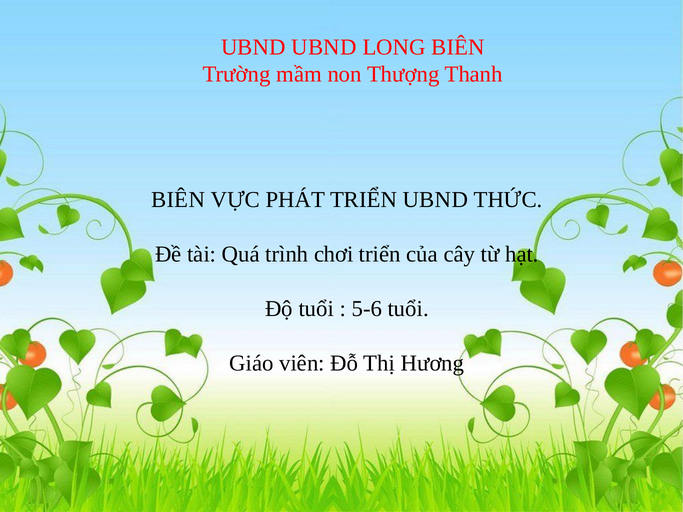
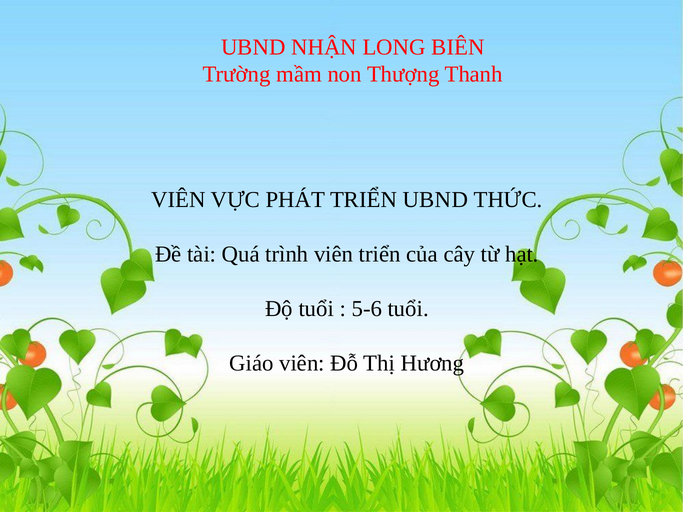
UBND UBND: UBND -> NHẬN (324, 47)
BIÊN: BIÊN -> VIÊN (178, 200)
trình chơi: chơi -> viên (334, 254)
